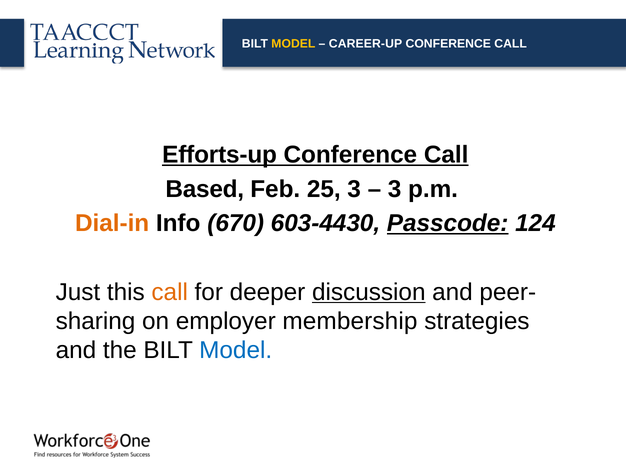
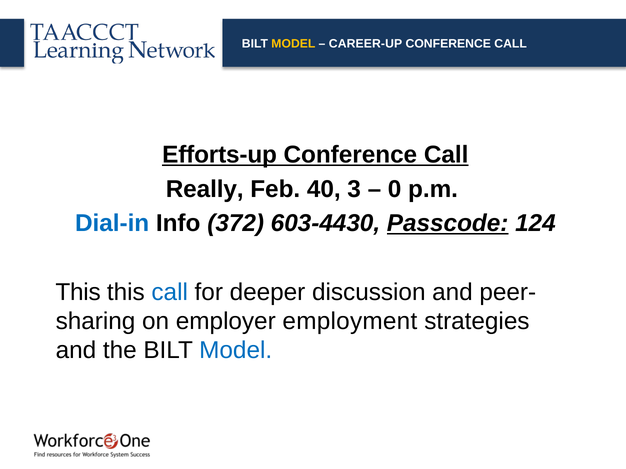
Based: Based -> Really (205, 189)
25: 25 -> 40 (324, 189)
3: 3 -> 0 (395, 189)
Dial-in colour: orange -> blue (112, 224)
670: 670 -> 372 (236, 224)
Just: Just -> This (78, 292)
call colour: orange -> blue (170, 292)
discussion underline: present -> none (369, 292)
membership: membership -> employment (350, 322)
